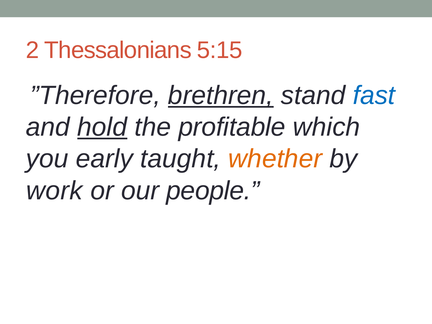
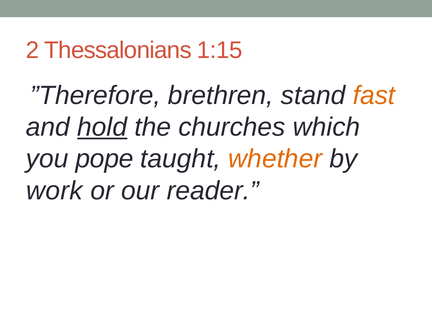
5:15: 5:15 -> 1:15 (220, 50)
brethren underline: present -> none (221, 95)
fast colour: blue -> orange (374, 95)
profitable: profitable -> churches (232, 127)
early: early -> pope (105, 159)
people: people -> reader (213, 191)
